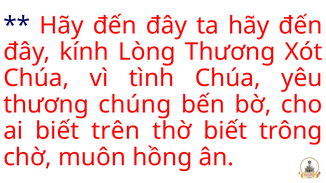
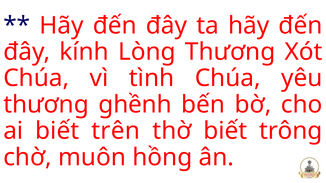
chúng: chúng -> ghềnh (135, 105)
